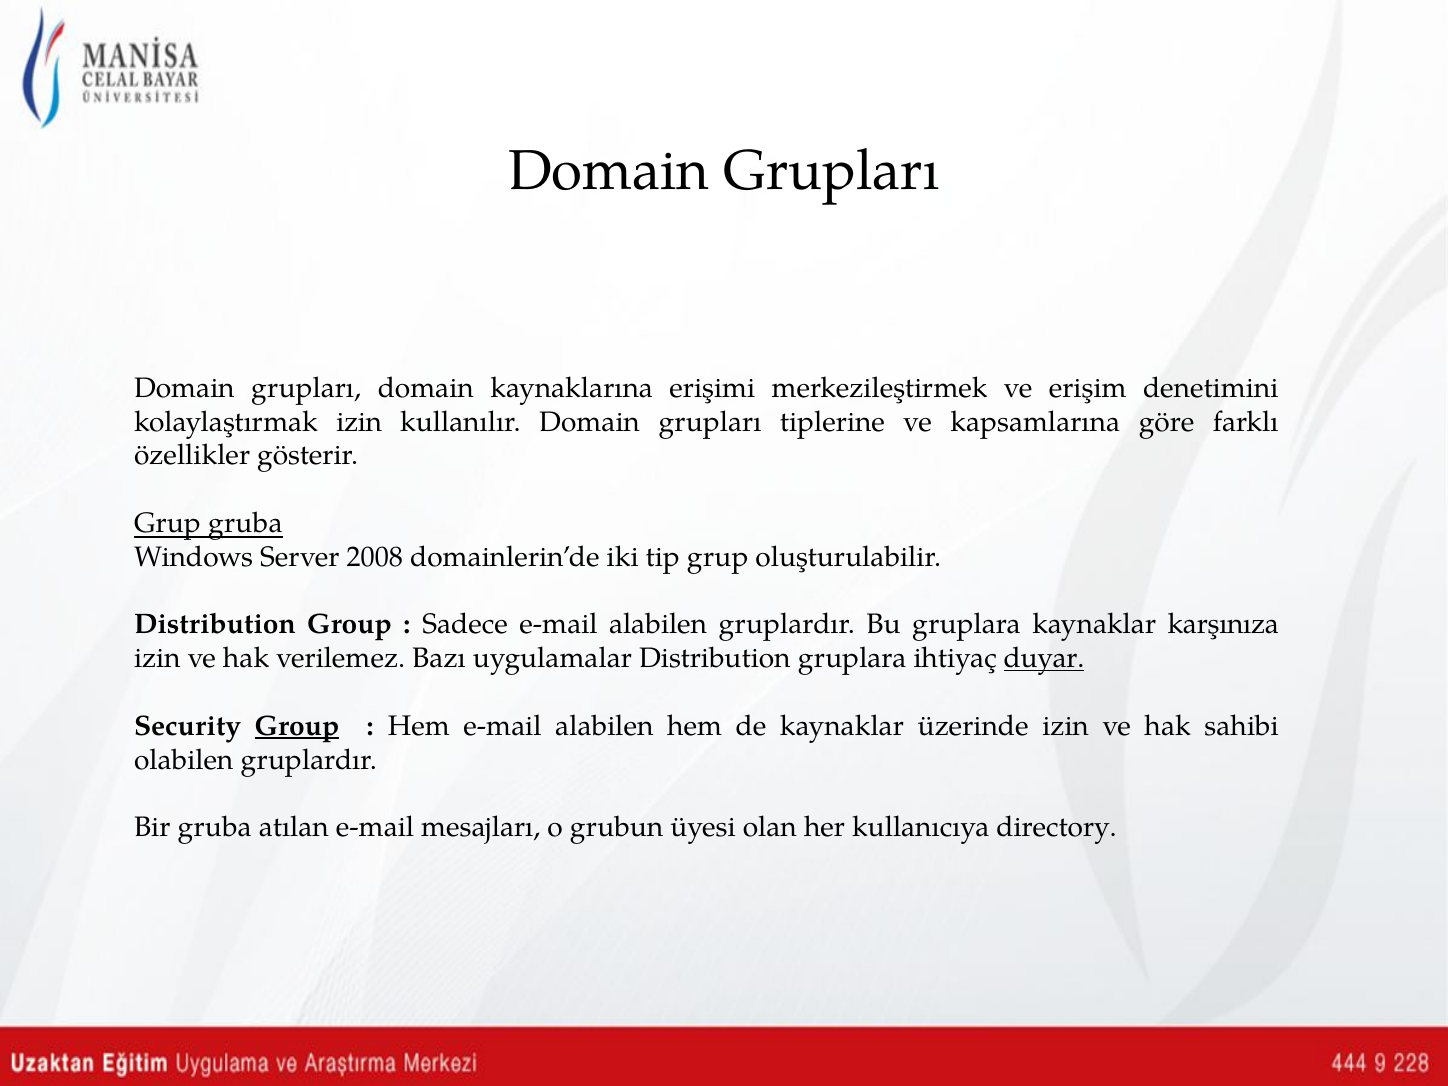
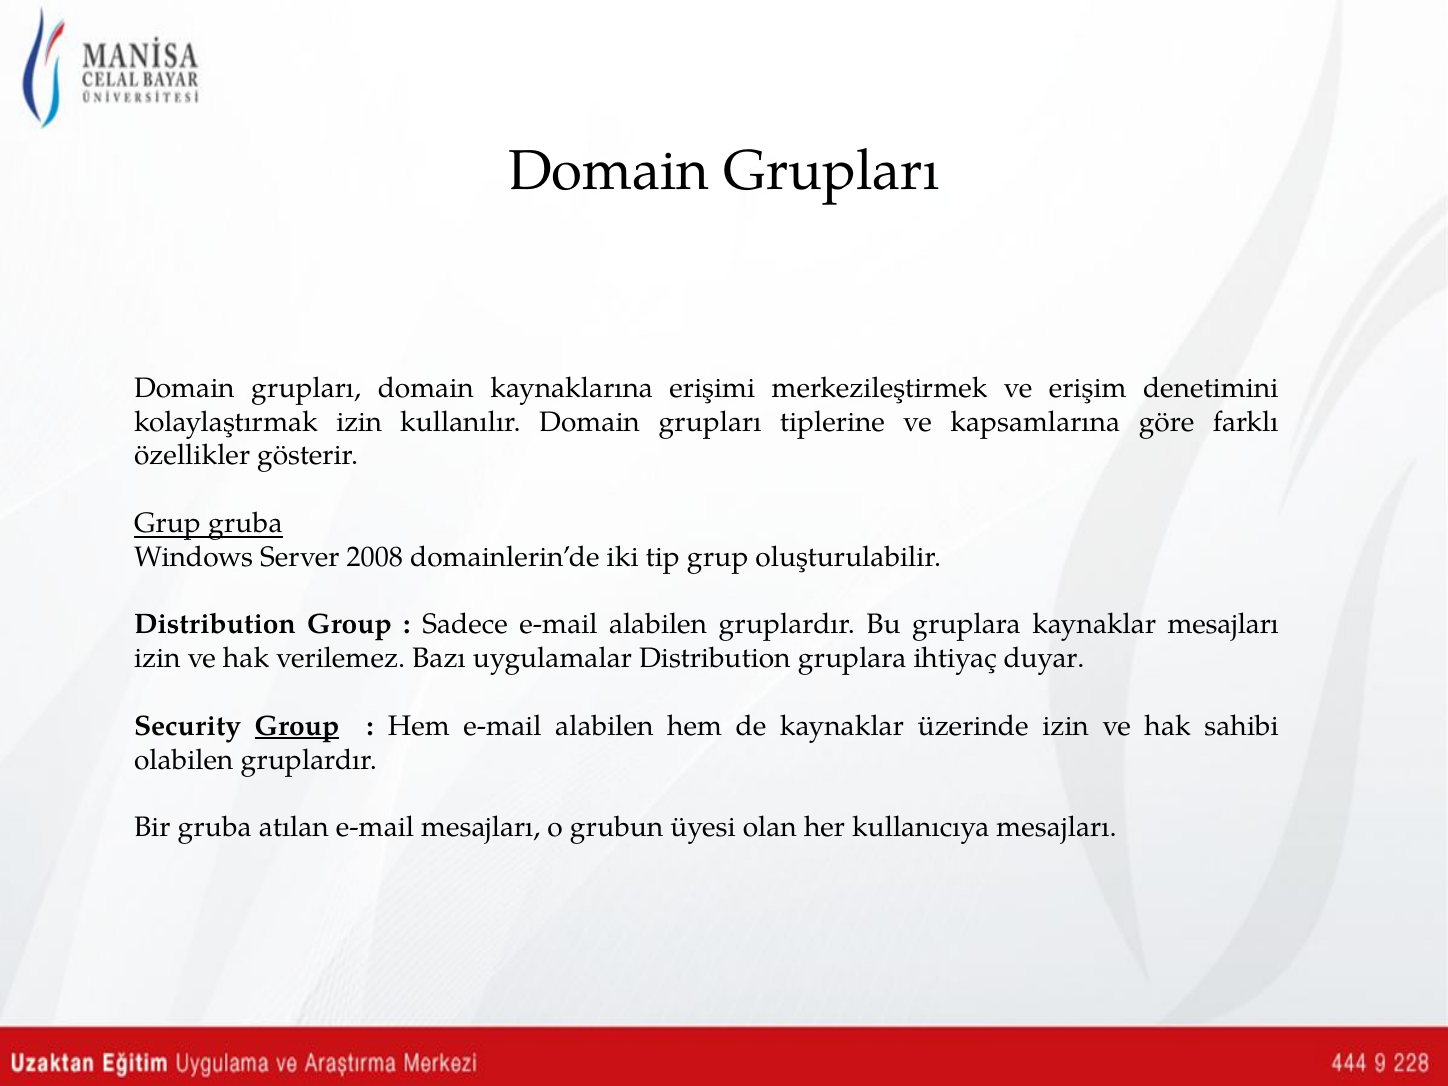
kaynaklar karşınıza: karşınıza -> mesajları (1223, 625)
duyar underline: present -> none (1044, 658)
kullanıcıya directory: directory -> mesajları (1057, 827)
